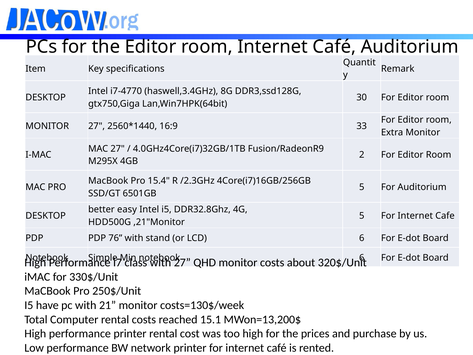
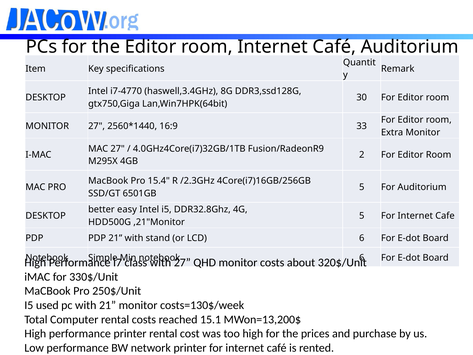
PDP 76: 76 -> 21 (115, 238)
have: have -> used (47, 305)
